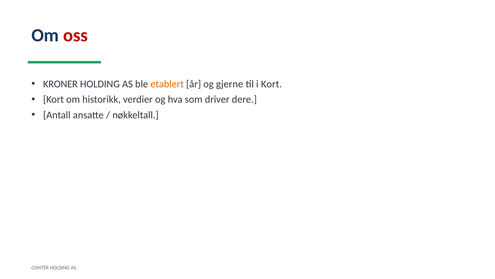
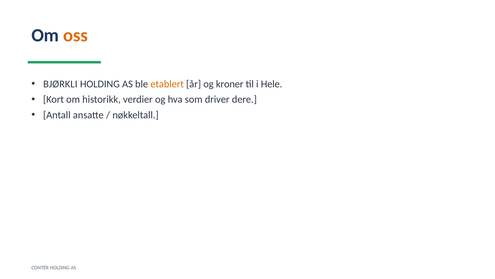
oss colour: red -> orange (76, 35)
KRONER: KRONER -> BJØRKLI (60, 84)
gjerne: gjerne -> kroner (230, 84)
i Kort: Kort -> Hele (272, 84)
